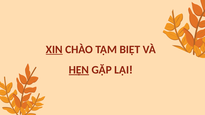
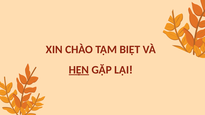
XIN underline: present -> none (54, 50)
